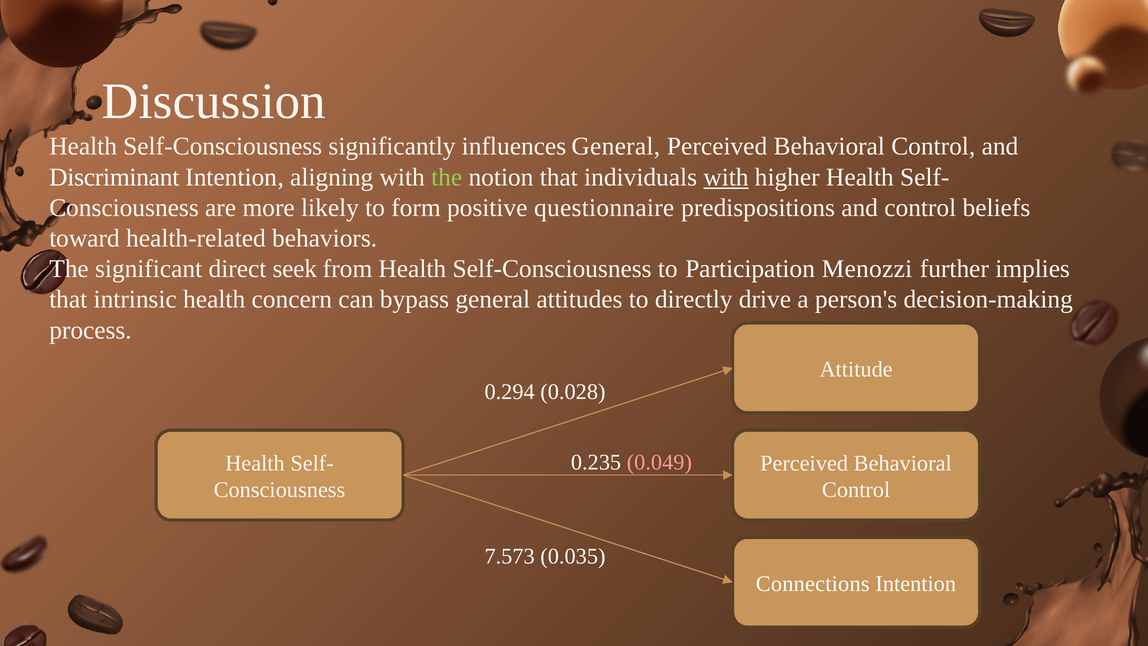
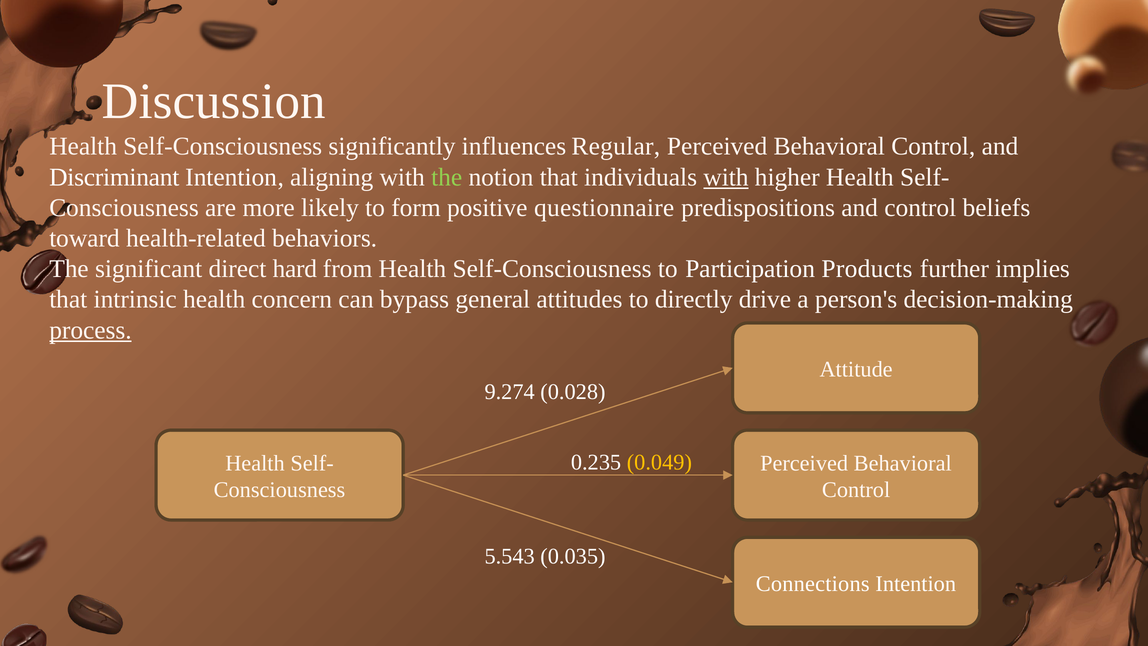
influences General: General -> Regular (616, 146)
seek: seek -> hard (295, 269)
Menozzi: Menozzi -> Products (867, 269)
process underline: none -> present (90, 330)
0.294: 0.294 -> 9.274 (510, 392)
0.049 colour: pink -> yellow (659, 462)
7.573: 7.573 -> 5.543 (510, 556)
